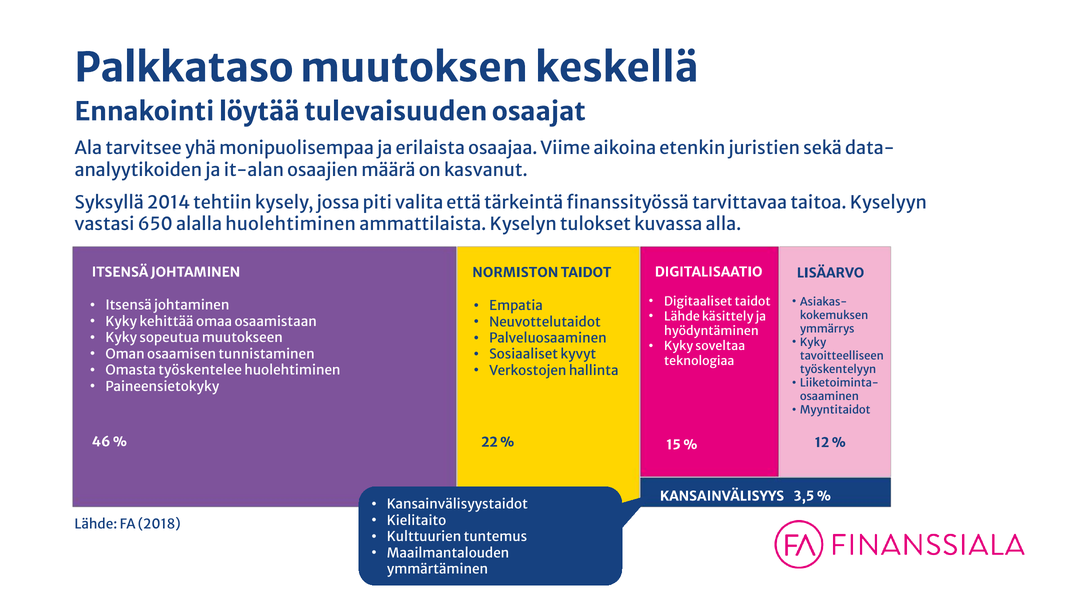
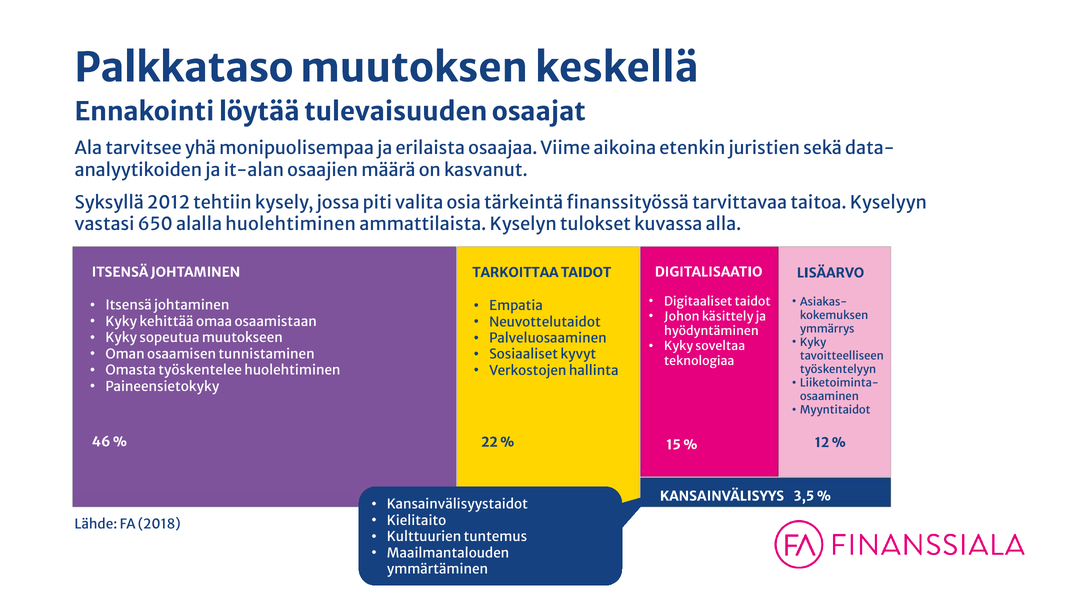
2014: 2014 -> 2012 (169, 203)
että: että -> osia (464, 203)
NORMISTON: NORMISTON -> TARKOITTAA (515, 273)
Lähde: Lähde -> Johon (682, 316)
